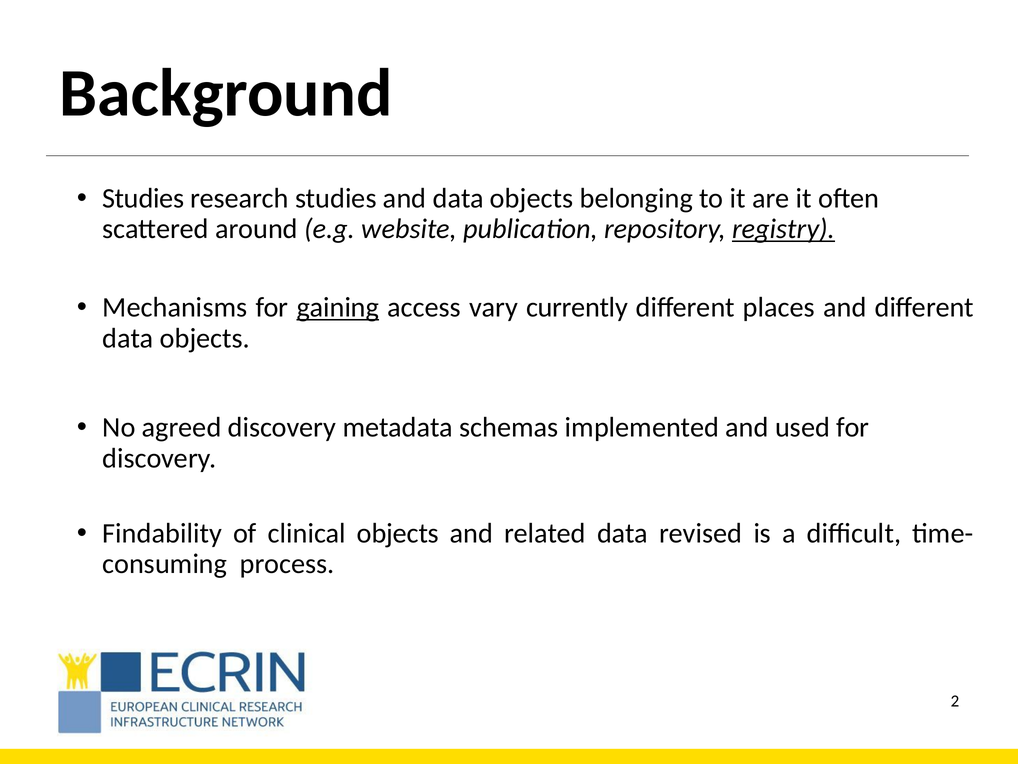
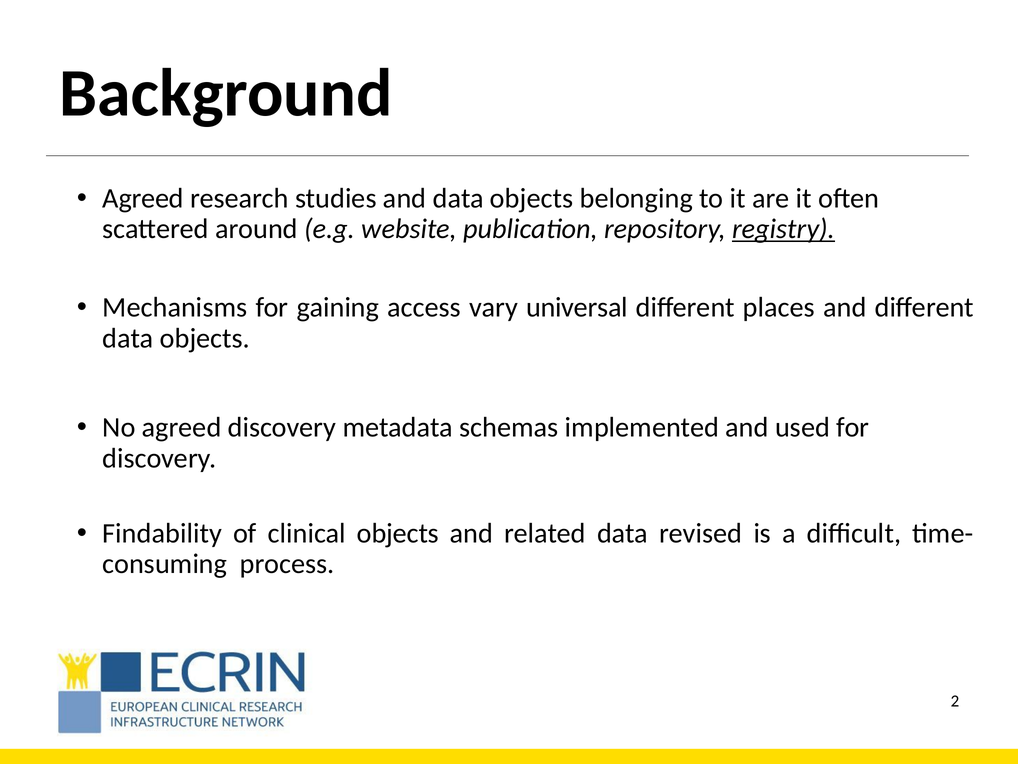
Studies: Studies -> Agreed (143, 198)
gaining underline: present -> none (338, 307)
currently: currently -> universal (577, 307)
